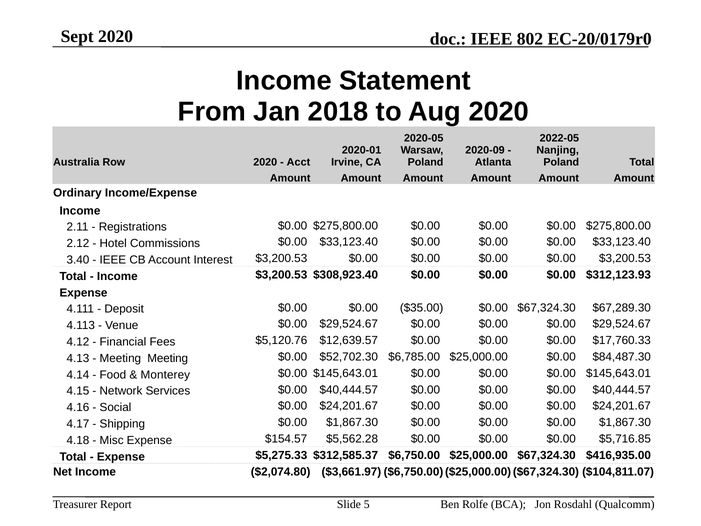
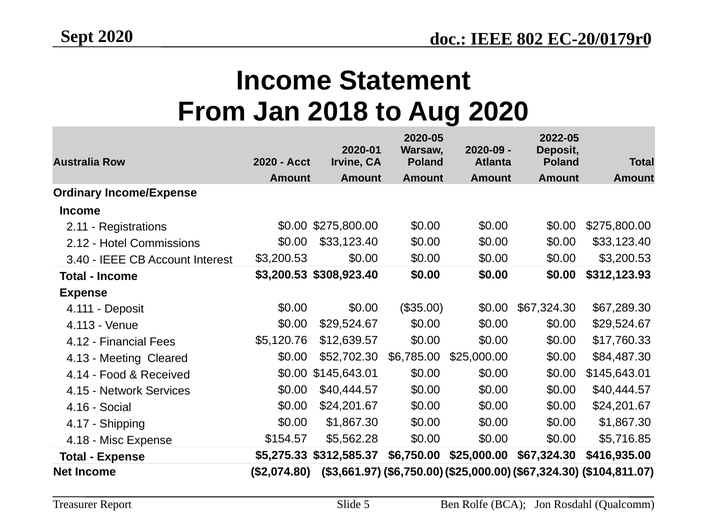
Nanjing: Nanjing -> Deposit (558, 150)
Meeting Meeting: Meeting -> Cleared (168, 358)
Monterey: Monterey -> Received (165, 374)
